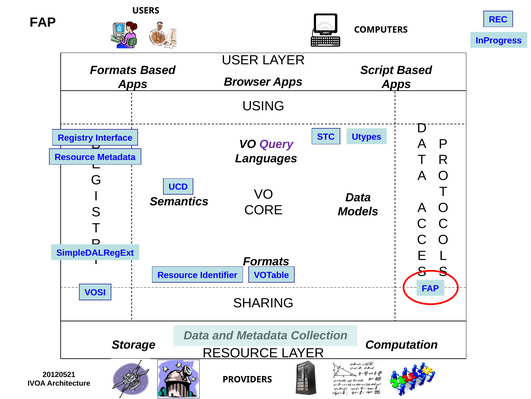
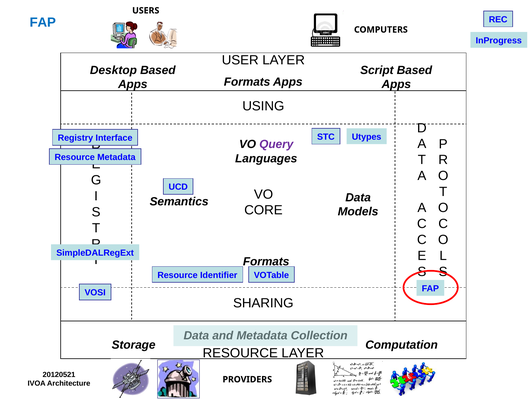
FAP colour: black -> blue (43, 22)
Formats: Formats -> Desktop (113, 70)
Browser: Browser -> Formats (247, 82)
